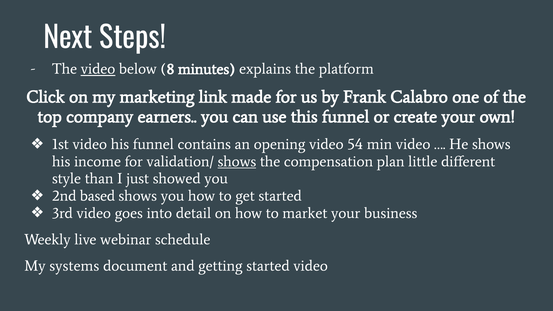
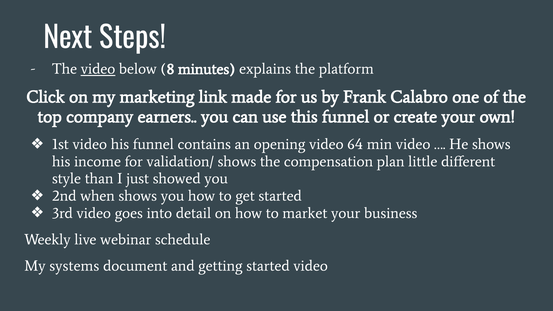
54: 54 -> 64 (355, 144)
shows underline: present -> none (237, 162)
based: based -> when (97, 196)
